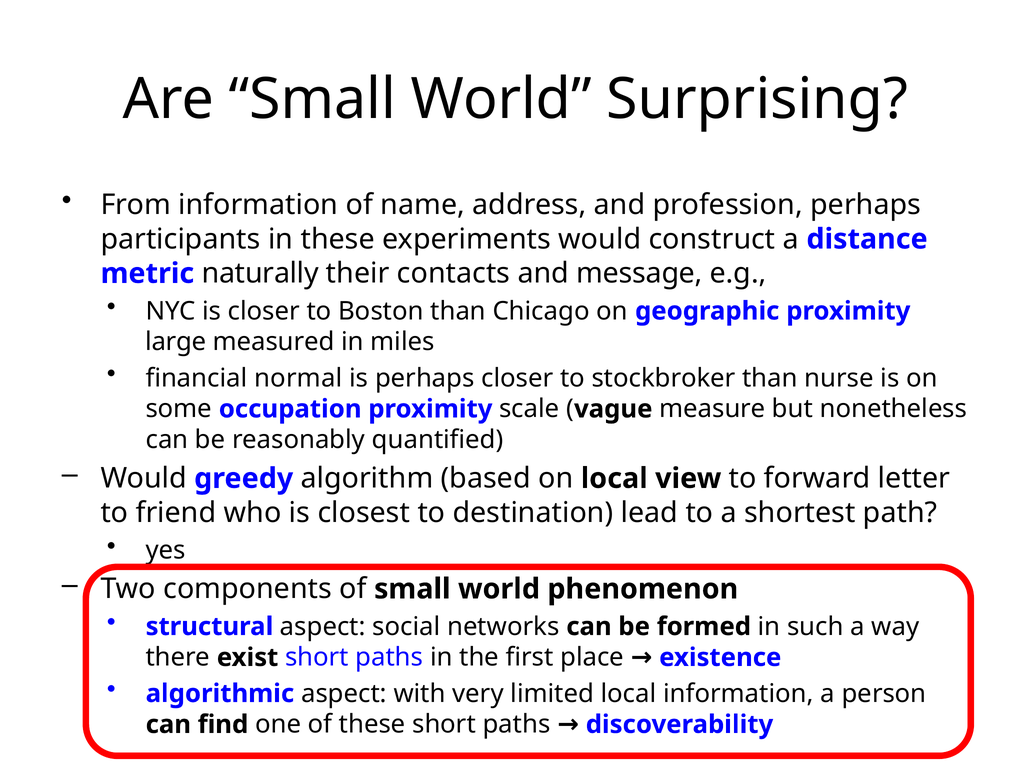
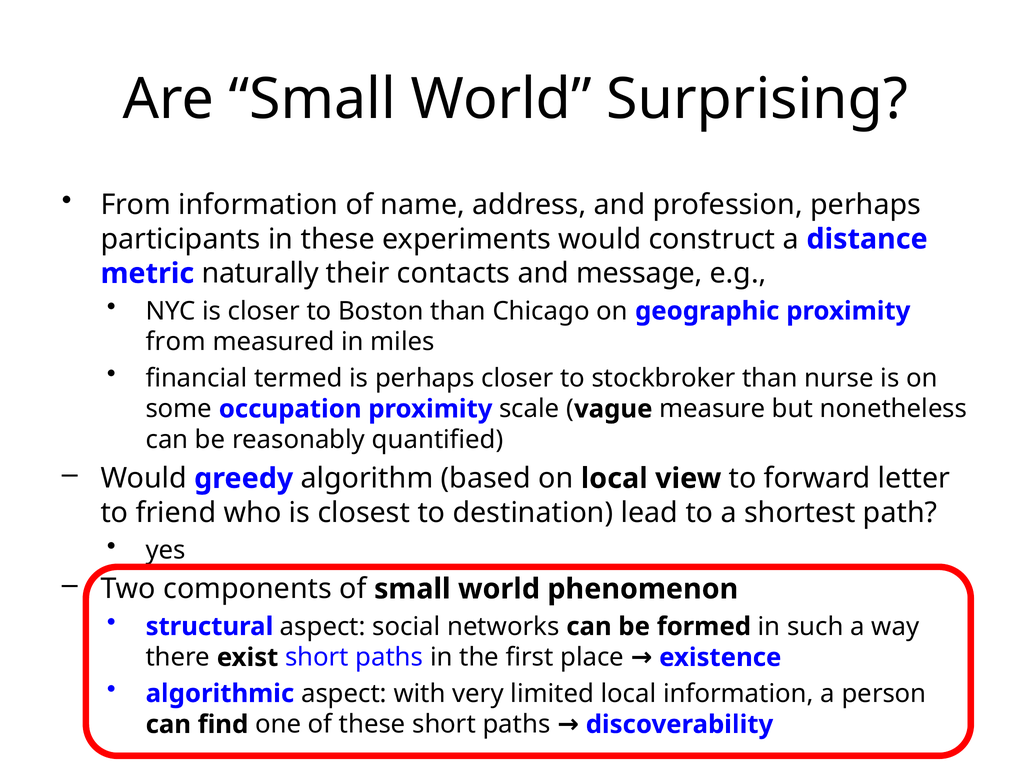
large: large -> from (176, 342)
normal: normal -> termed (298, 378)
